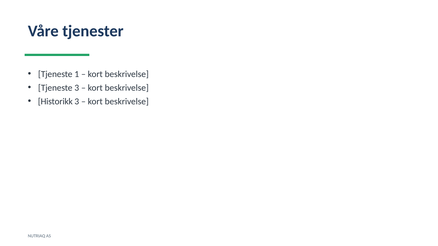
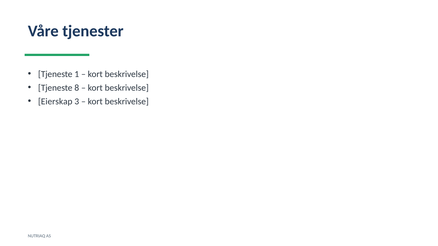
Tjeneste 3: 3 -> 8 (77, 88)
Historikk: Historikk -> Eierskap (55, 102)
